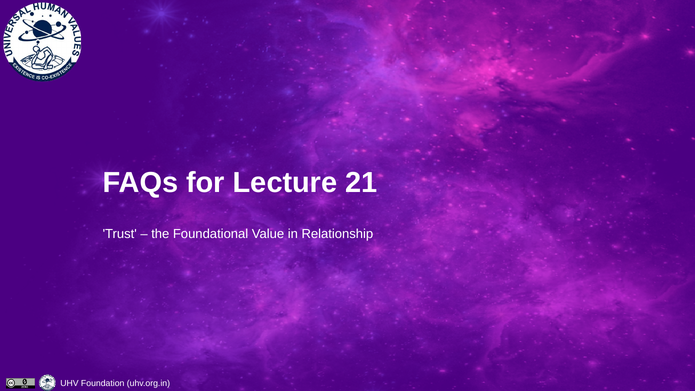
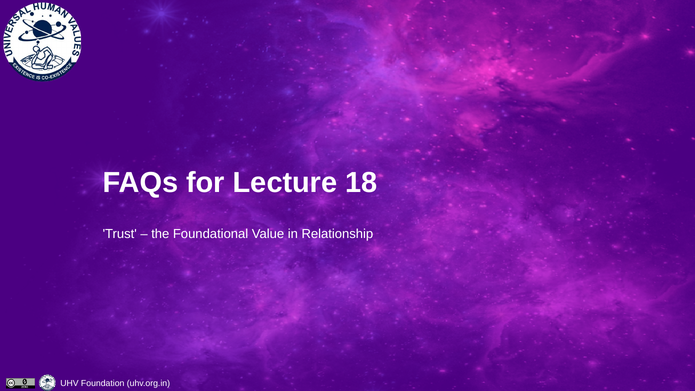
21: 21 -> 18 (361, 182)
